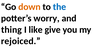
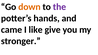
the colour: blue -> purple (59, 7)
potter’s worry: worry -> hands (47, 18)
thing: thing -> came (12, 30)
rejoiced: rejoiced -> stronger (21, 41)
